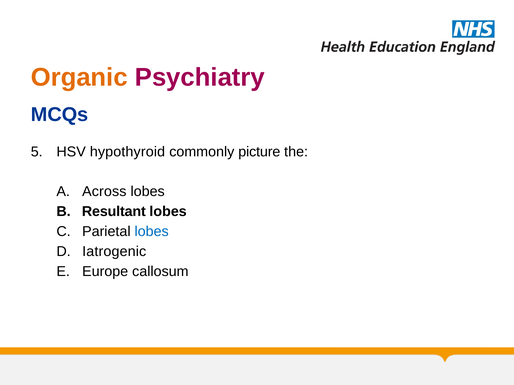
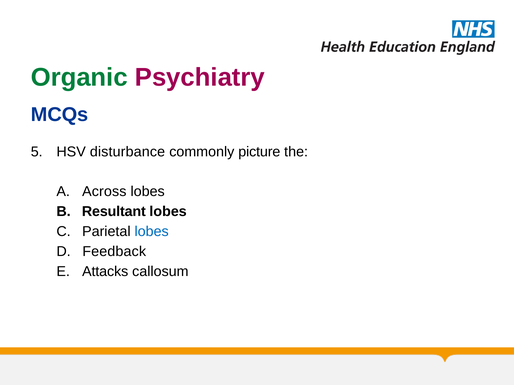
Organic colour: orange -> green (79, 77)
hypothyroid: hypothyroid -> disturbance (127, 152)
Iatrogenic: Iatrogenic -> Feedback (114, 252)
Europe: Europe -> Attacks (105, 272)
